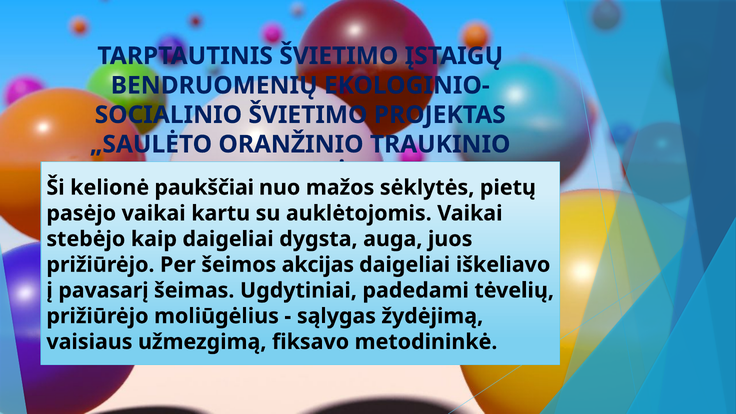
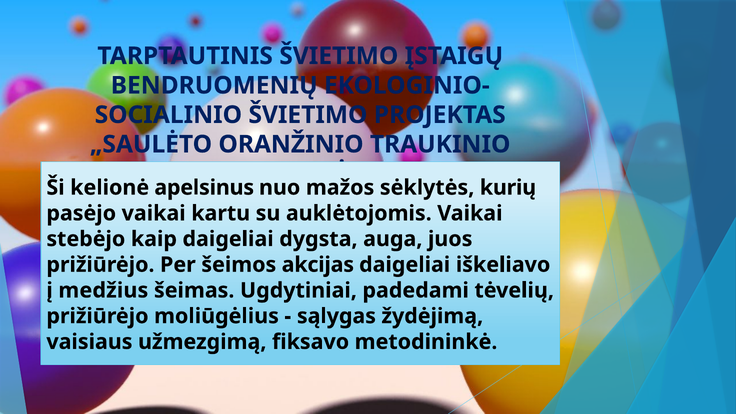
paukščiai: paukščiai -> apelsinus (204, 188)
pietų: pietų -> kurių (508, 188)
pavasarį: pavasarį -> medžius (103, 290)
